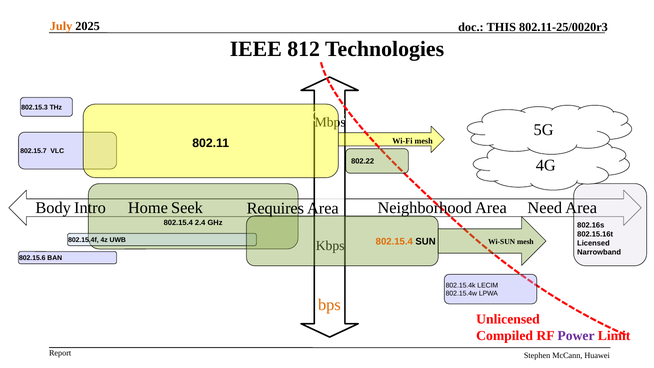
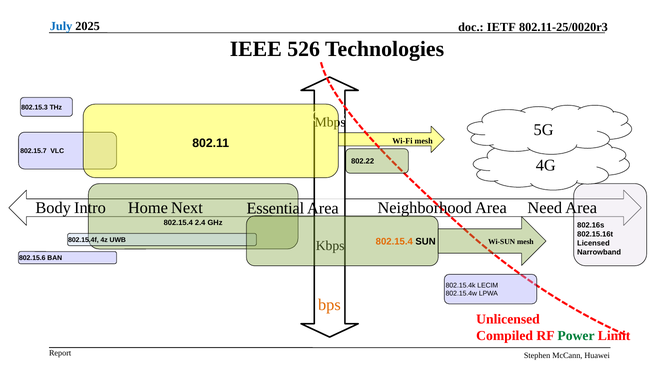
July colour: orange -> blue (61, 26)
THIS: THIS -> IETF (501, 27)
812: 812 -> 526 (304, 49)
Seek: Seek -> Next (187, 208)
Requires: Requires -> Essential (275, 208)
Power colour: purple -> green (576, 336)
